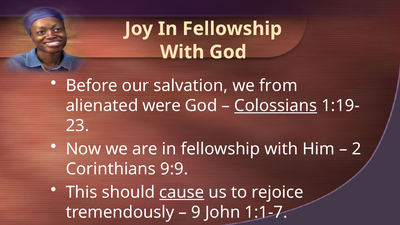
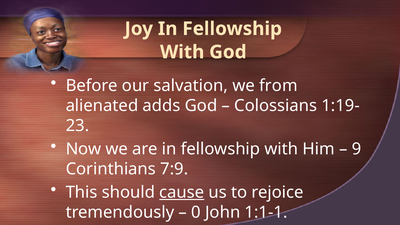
were: were -> adds (162, 106)
Colossians underline: present -> none (276, 106)
2: 2 -> 9 (356, 149)
9:9: 9:9 -> 7:9 (174, 169)
9: 9 -> 0 (196, 212)
1:1-7: 1:1-7 -> 1:1-1 (266, 212)
